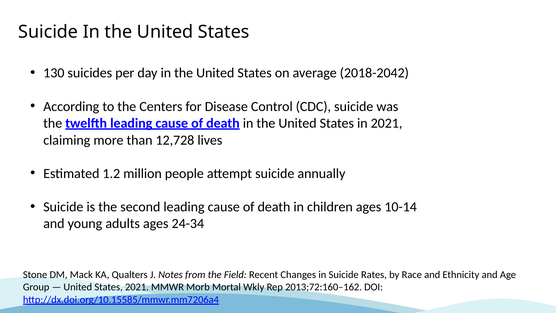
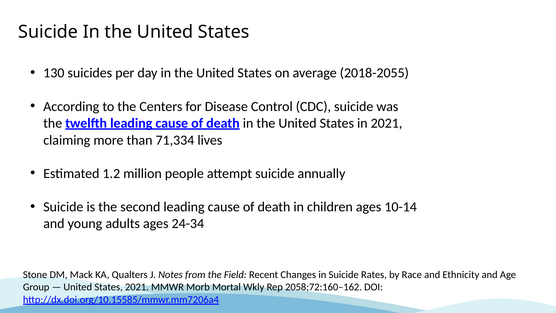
2018-2042: 2018-2042 -> 2018-2055 (374, 73)
12,728: 12,728 -> 71,334 (175, 140)
2013;72:160–162: 2013;72:160–162 -> 2058;72:160–162 (324, 287)
